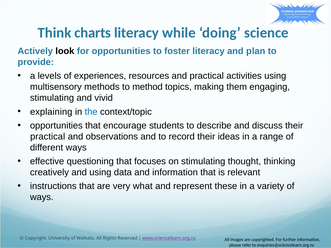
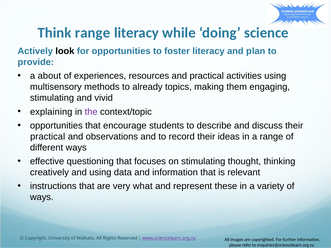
Think charts: charts -> range (93, 33)
levels: levels -> about (49, 76)
method: method -> already (147, 87)
the colour: blue -> purple (91, 112)
